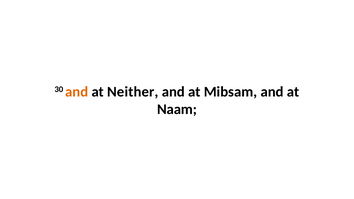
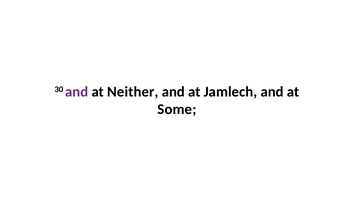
and colour: orange -> purple (77, 92)
Mibsam: Mibsam -> Jamlech (230, 92)
Naam: Naam -> Some (177, 109)
